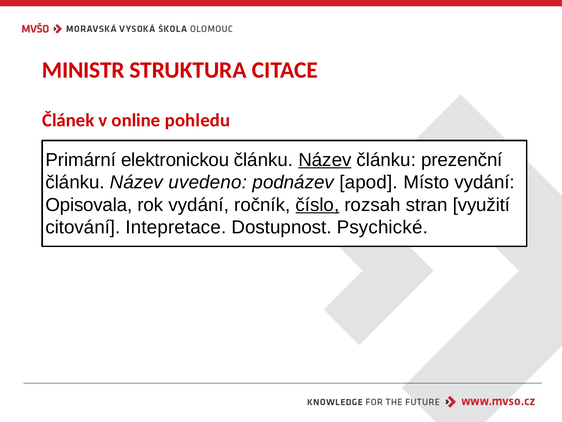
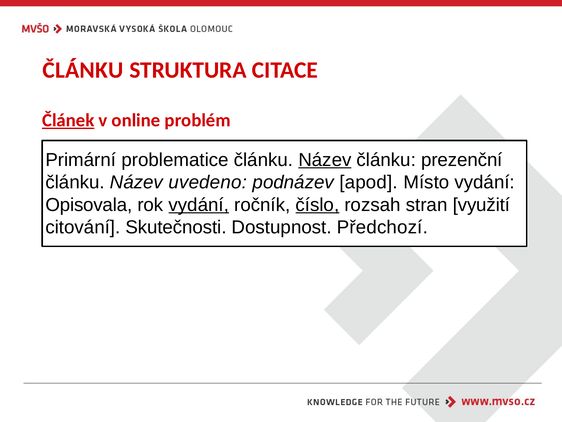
MINISTR: MINISTR -> ČLÁNKU (83, 70)
Článek underline: none -> present (68, 120)
pohledu: pohledu -> problém (198, 120)
elektronickou: elektronickou -> problematice (175, 160)
vydání underline: none -> present (199, 205)
Intepretace: Intepretace -> Skutečnosti (176, 227)
Psychické: Psychické -> Předchozí (382, 227)
